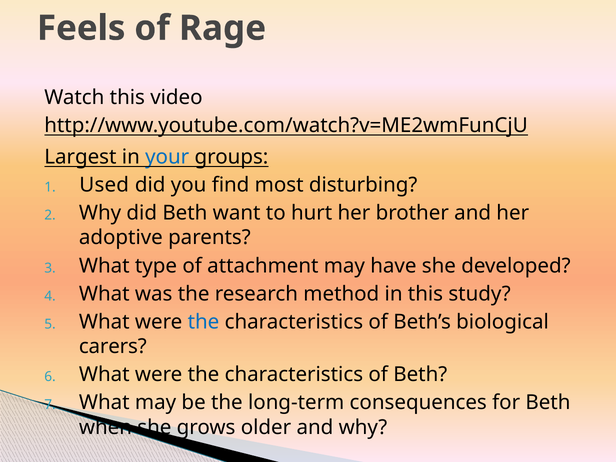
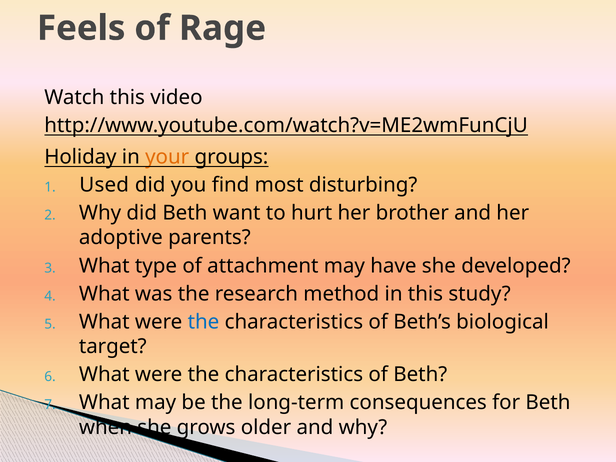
Largest: Largest -> Holiday (80, 157)
your colour: blue -> orange (167, 157)
carers: carers -> target (113, 347)
